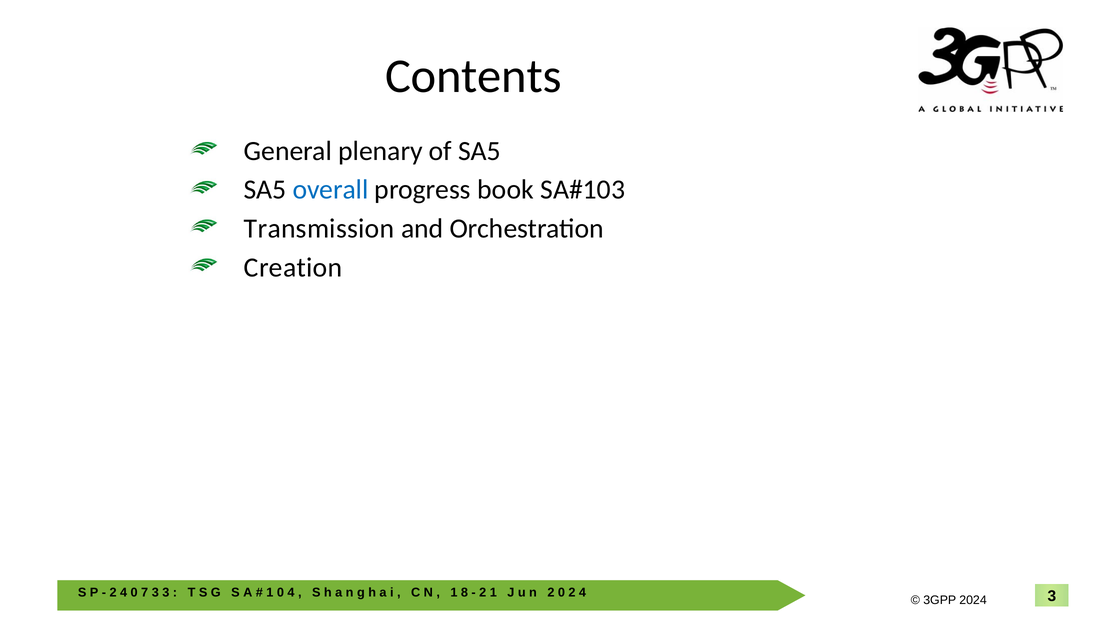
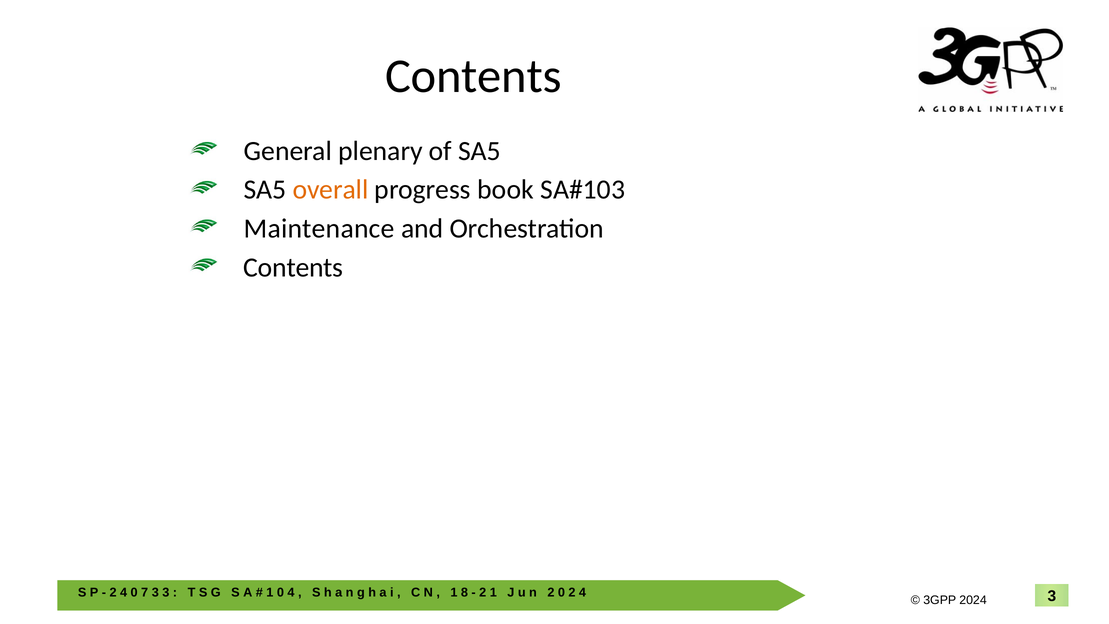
overall colour: blue -> orange (330, 190)
Transmission: Transmission -> Maintenance (319, 229)
Creation: Creation -> Contents (293, 267)
